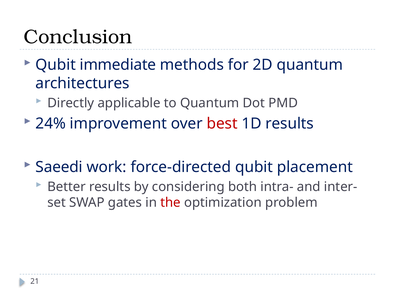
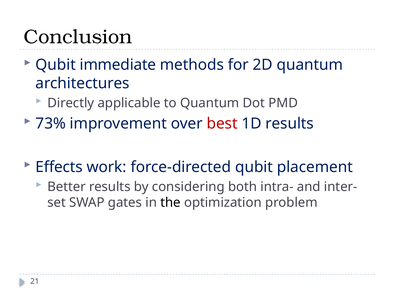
24%: 24% -> 73% (51, 124)
Saeedi: Saeedi -> Effects (59, 167)
the colour: red -> black (170, 203)
